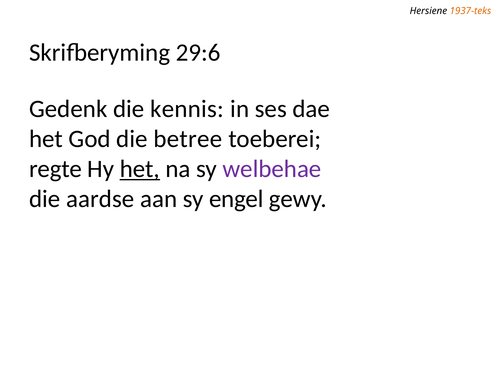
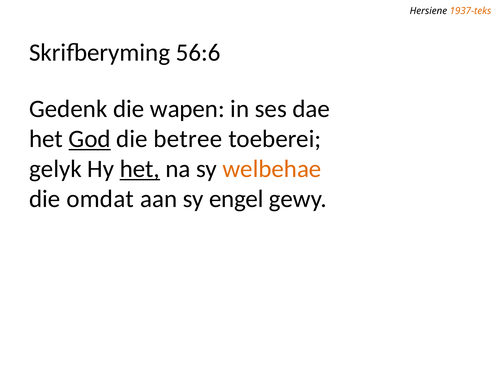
29:6: 29:6 -> 56:6 (198, 53)
kennis: kennis -> wapen (187, 109)
God underline: none -> present (90, 139)
regte: regte -> gelyk (55, 169)
welbehae colour: purple -> orange (272, 169)
aardse: aardse -> omdat (100, 199)
